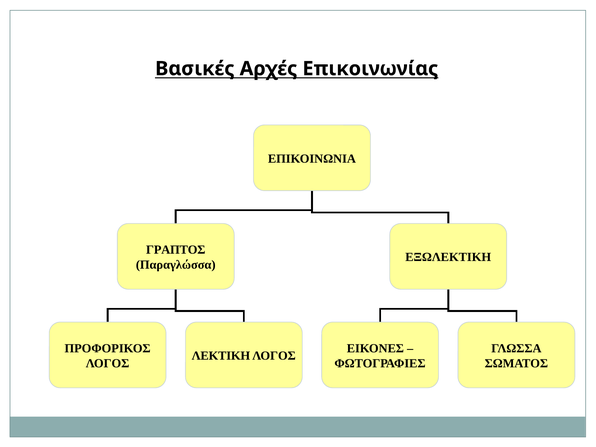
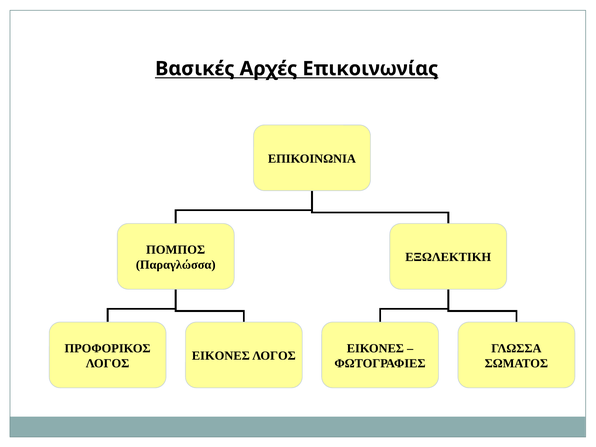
ΓΡΑΠΤΟΣ: ΓΡΑΠΤΟΣ -> ΠΟΜΠΟΣ (176, 250)
ΛΕΚΤΙΚΗ: ΛΕΚΤΙΚΗ -> ΕΙΚΟΝΕΣ (221, 356)
